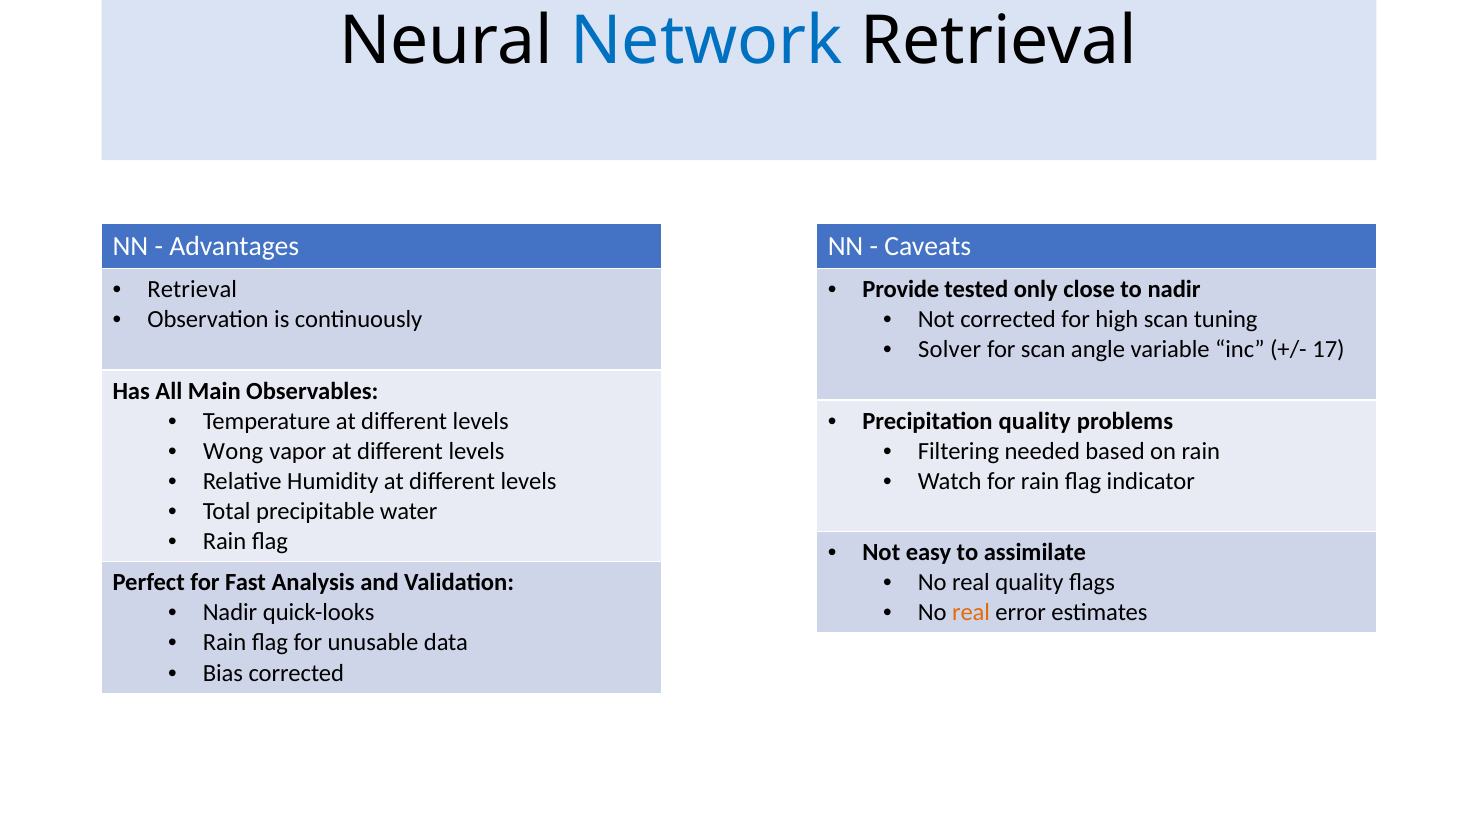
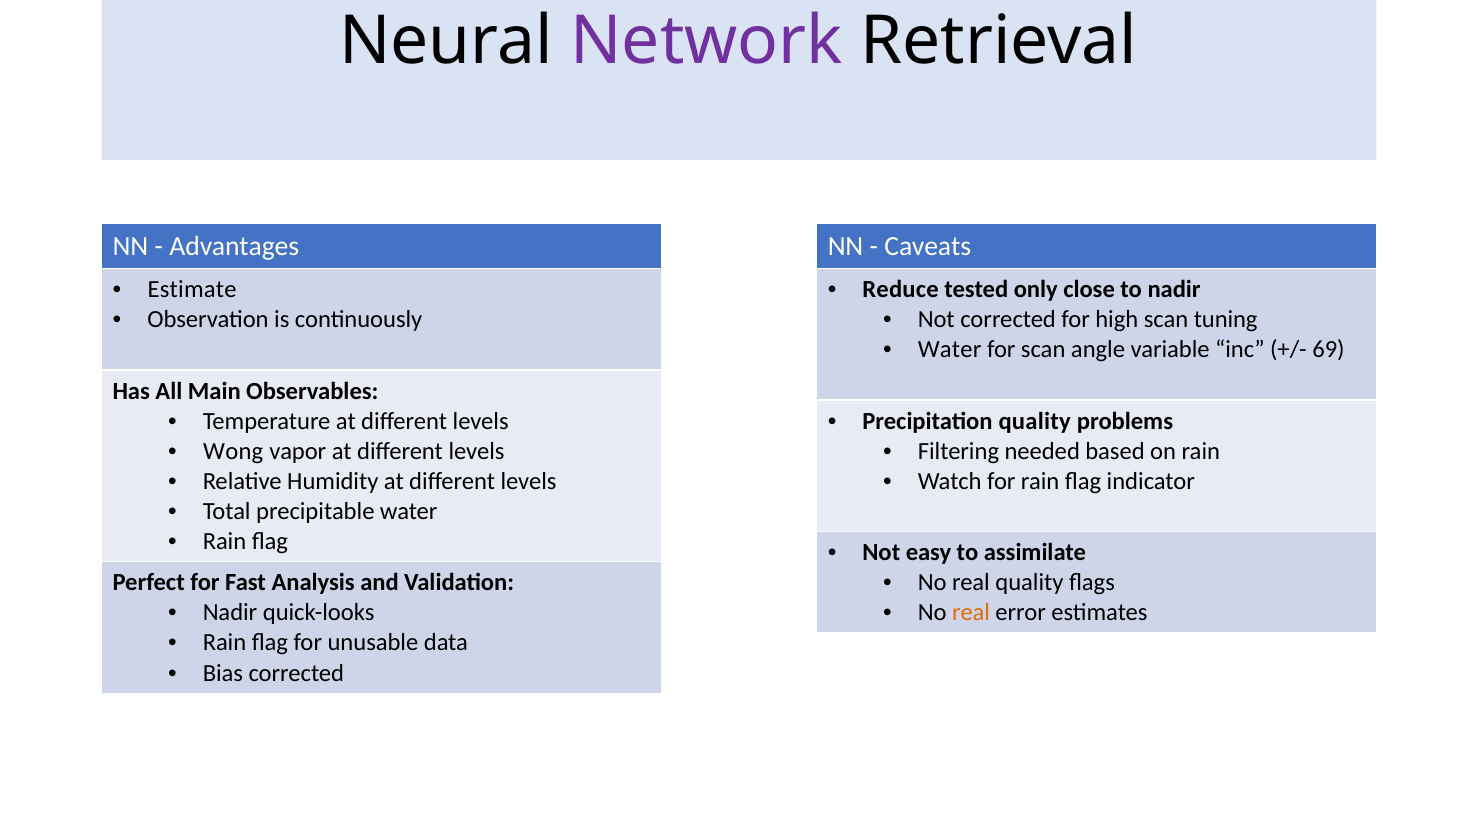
Network colour: blue -> purple (707, 41)
Retrieval: Retrieval -> Estimate (192, 290)
Provide: Provide -> Reduce (901, 290)
Solver: Solver -> Water (950, 350)
17: 17 -> 69 (1328, 350)
